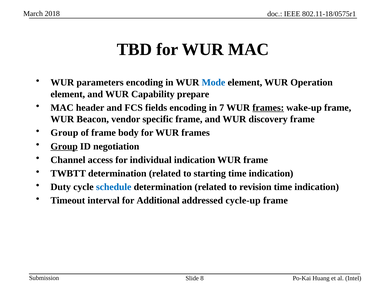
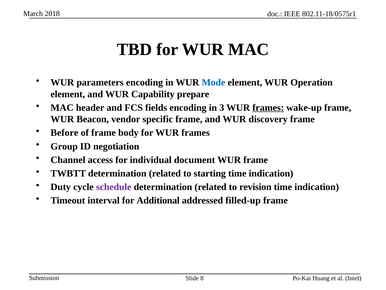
7: 7 -> 3 (222, 107)
Group: Group -> Before (64, 133)
Group underline: present -> none (64, 146)
individual indication: indication -> document (195, 160)
schedule colour: blue -> purple (114, 187)
cycle-up: cycle-up -> filled-up (243, 200)
